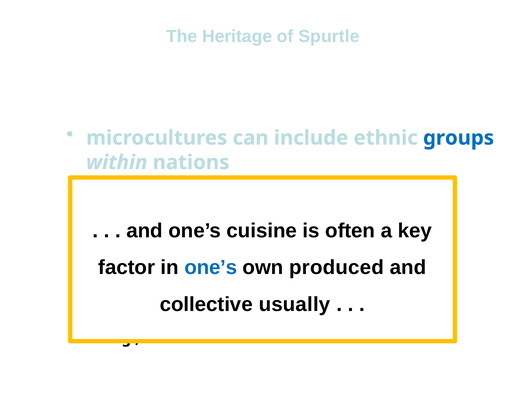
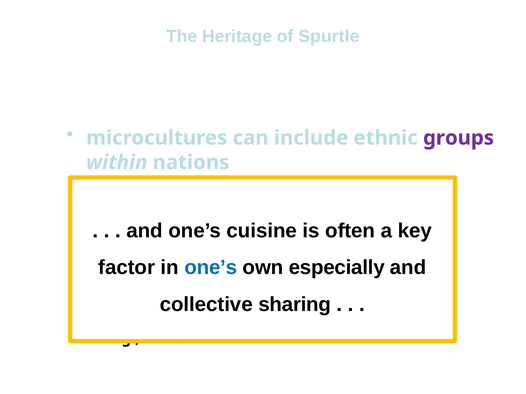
groups colour: blue -> purple (459, 138)
produced: produced -> especially (337, 268)
usually: usually -> sharing (295, 305)
